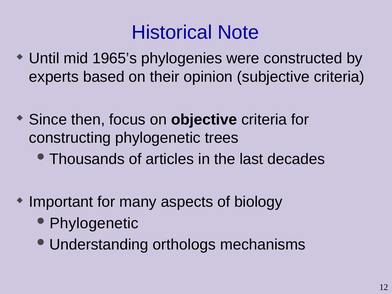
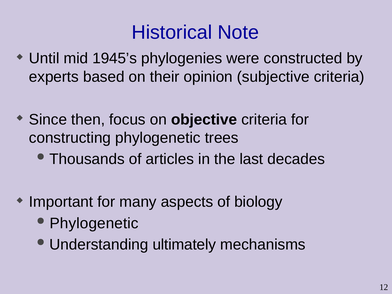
1965’s: 1965’s -> 1945’s (115, 58)
orthologs: orthologs -> ultimately (184, 245)
